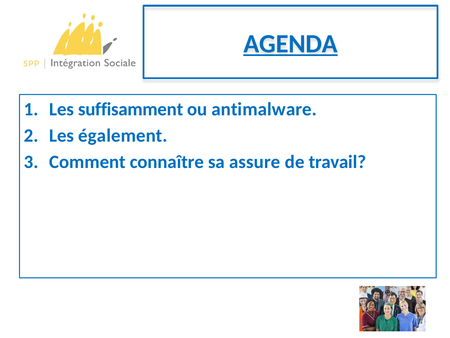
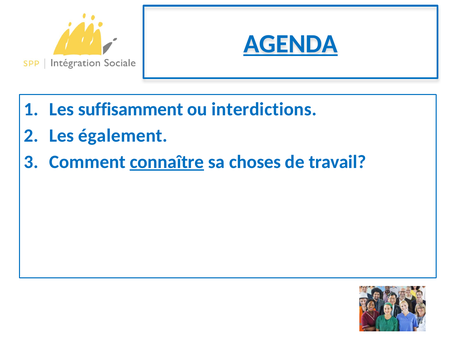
antimalware: antimalware -> interdictions (264, 109)
connaître underline: none -> present (167, 162)
assure: assure -> choses (255, 162)
